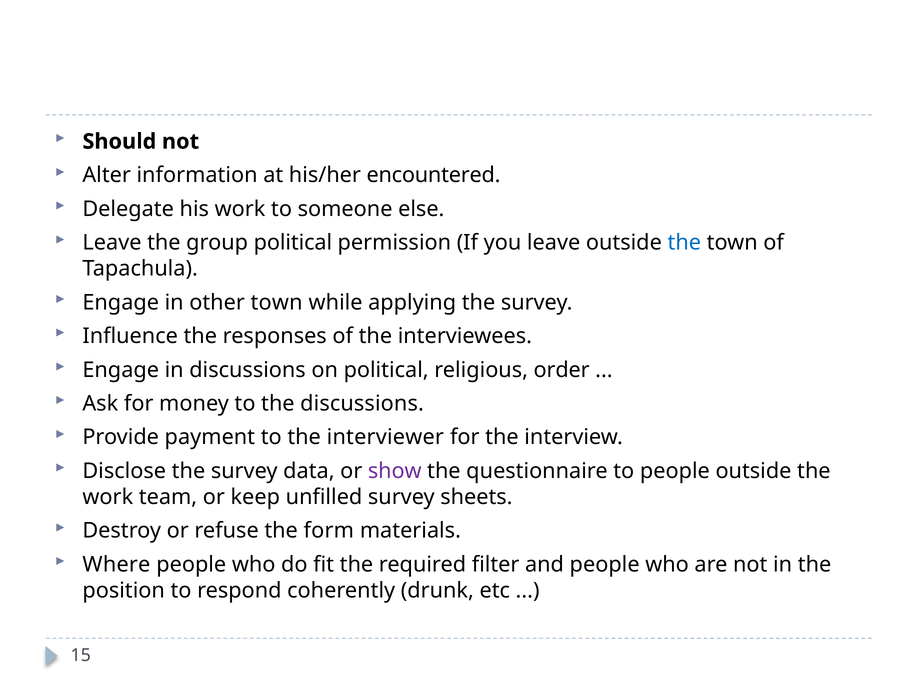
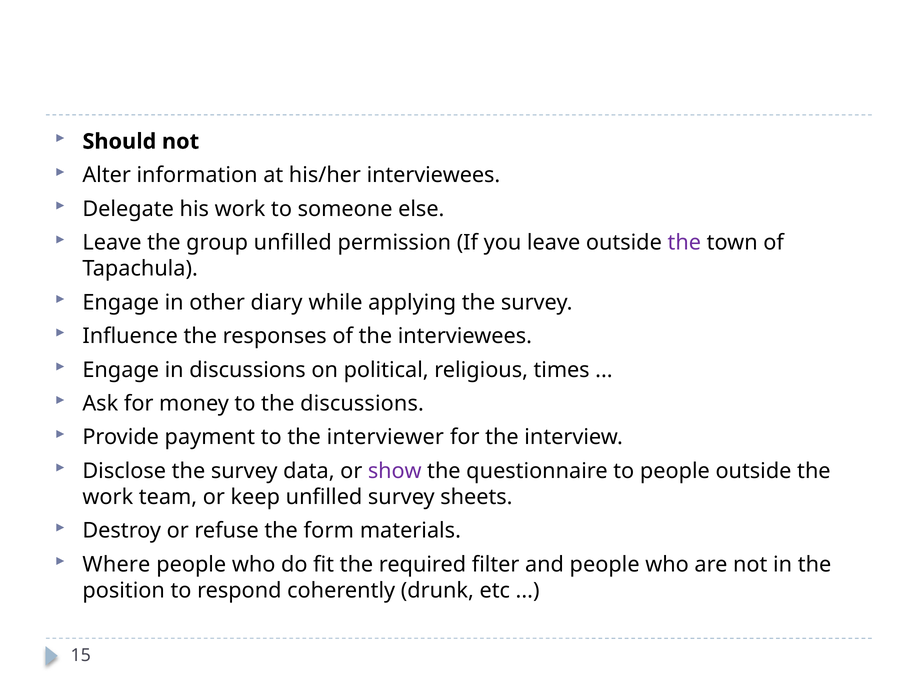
his/her encountered: encountered -> interviewees (433, 175)
group political: political -> unfilled (293, 243)
the colour: blue -> purple (684, 243)
other town: town -> diary (277, 302)
order: order -> times (562, 370)
